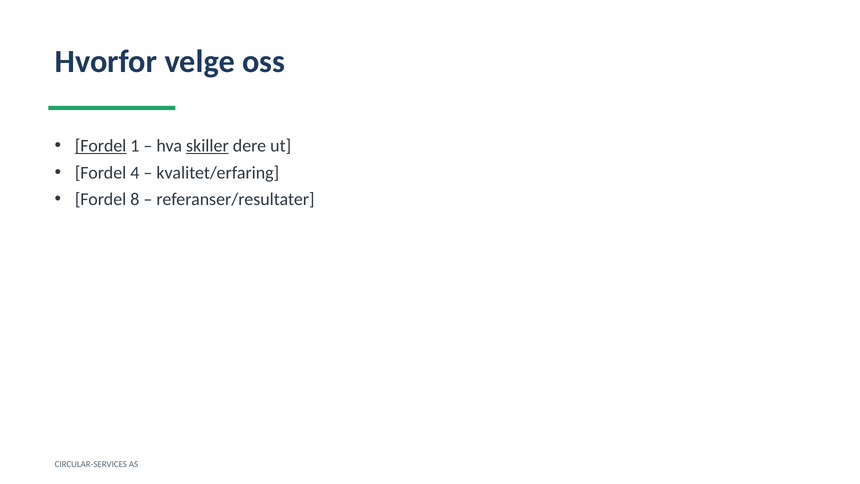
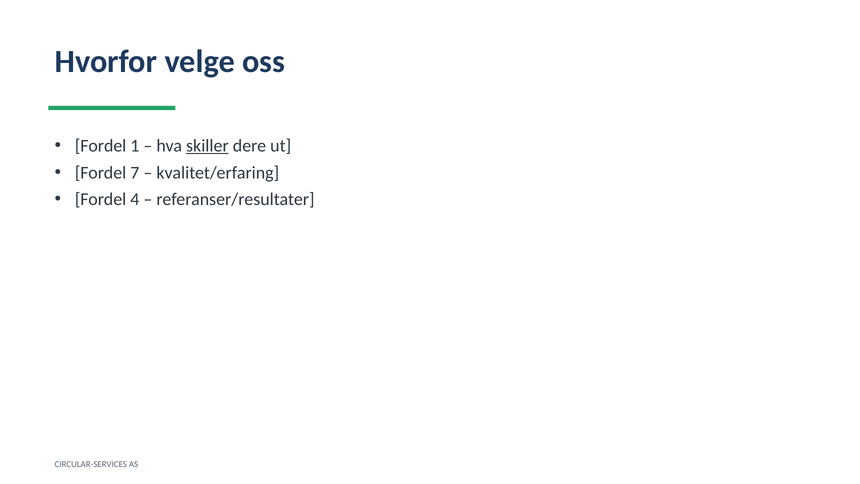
Fordel underline: present -> none (101, 146)
4: 4 -> 7 (135, 173)
8: 8 -> 4 (135, 199)
